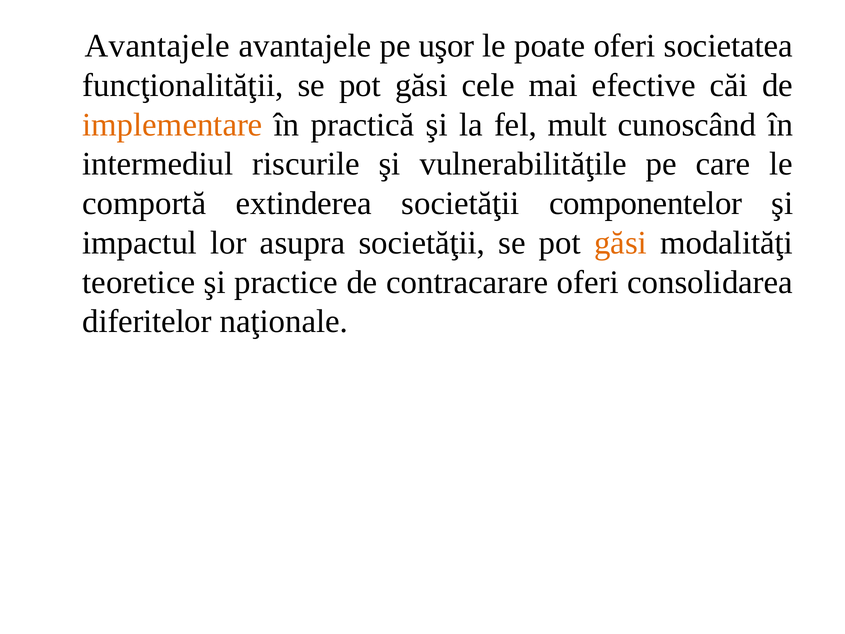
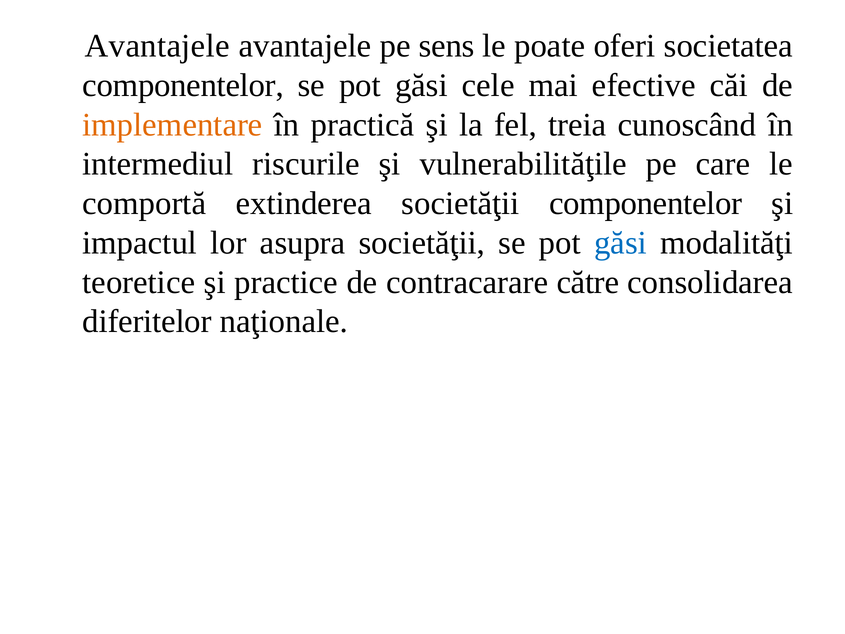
uşor: uşor -> sens (447, 46)
funcţionalităţii: funcţionalităţii -> componentelor (183, 85)
mult: mult -> treia (577, 125)
găsi colour: orange -> blue (620, 243)
contracarare oferi: oferi -> către (588, 282)
